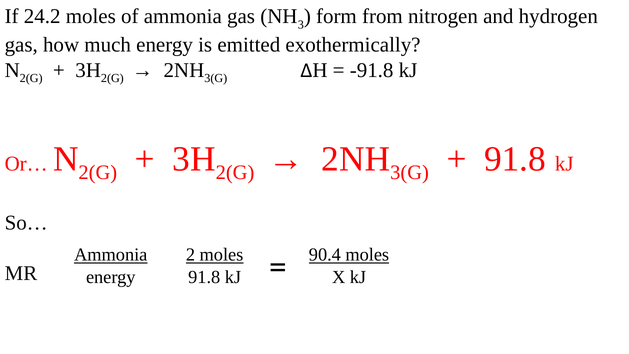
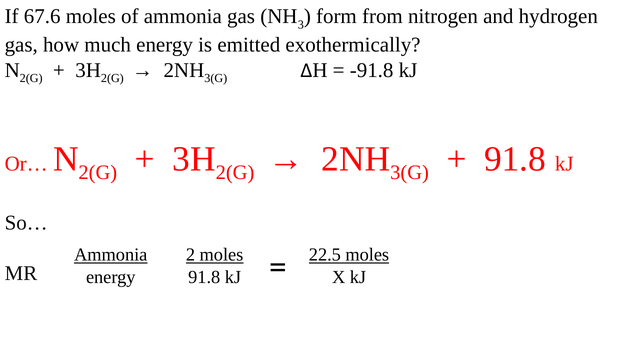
24.2: 24.2 -> 67.6 (42, 16)
90.4: 90.4 -> 22.5 (325, 255)
